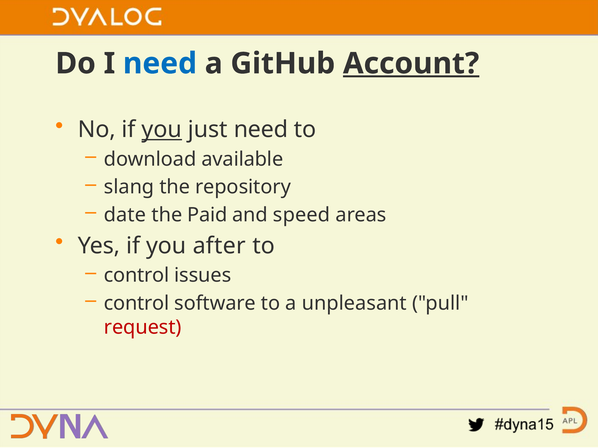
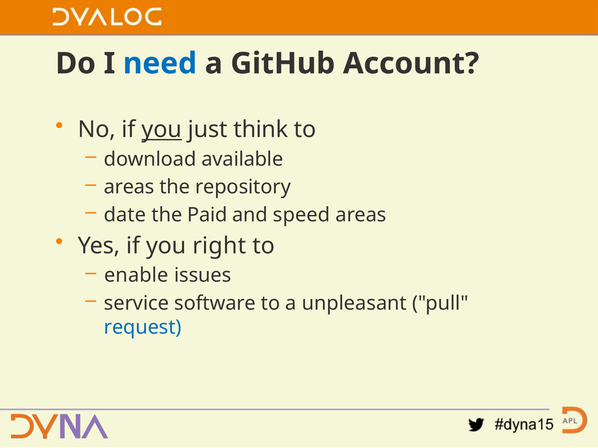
Account underline: present -> none (411, 64)
just need: need -> think (261, 130)
slang: slang -> areas (129, 187)
after: after -> right (219, 246)
control: control -> enable (136, 276)
control: control -> service (136, 304)
request colour: red -> blue (143, 327)
